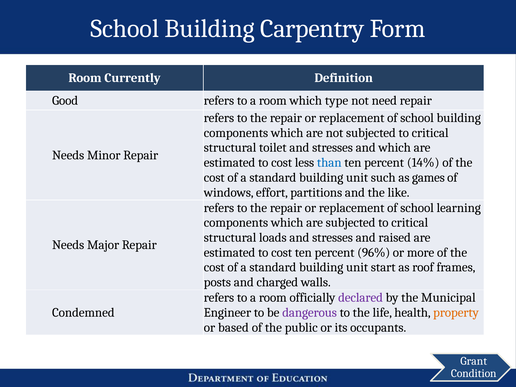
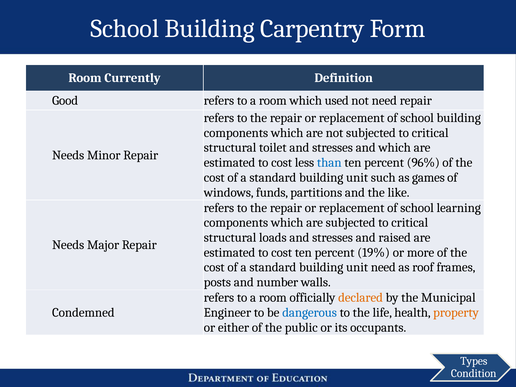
type: type -> used (337, 101)
14%: 14% -> 96% (423, 163)
effort: effort -> funds (272, 192)
96%: 96% -> 19% (374, 253)
unit start: start -> need (383, 267)
charged: charged -> number (277, 282)
declared colour: purple -> orange (361, 298)
dangerous colour: purple -> blue (310, 313)
based: based -> either (233, 327)
Grant: Grant -> Types (474, 361)
